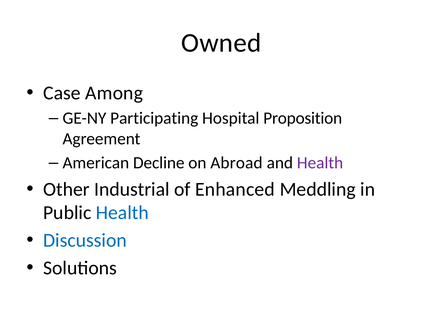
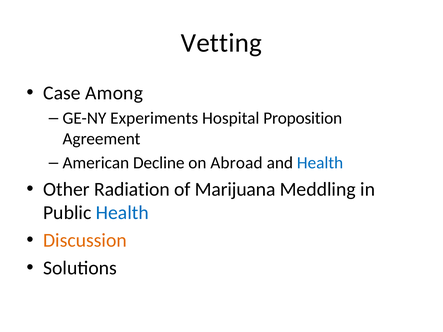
Owned: Owned -> Vetting (221, 43)
Participating: Participating -> Experiments (154, 118)
Health colour: purple -> blue (320, 163)
Industrial: Industrial -> Radiation (132, 189)
Enhanced: Enhanced -> Marijuana (235, 189)
Discussion colour: blue -> orange (85, 241)
